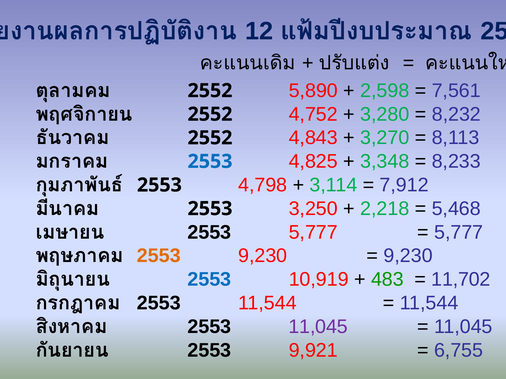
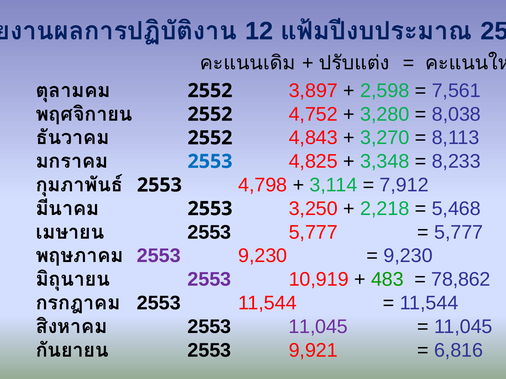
5,890: 5,890 -> 3,897 (313, 91)
8,232: 8,232 -> 8,038 (456, 114)
2553 colour: orange -> purple (159, 256)
2553 colour: blue -> purple (209, 280)
11,702: 11,702 -> 78,862 (461, 280)
6,755: 6,755 -> 6,816 (459, 351)
